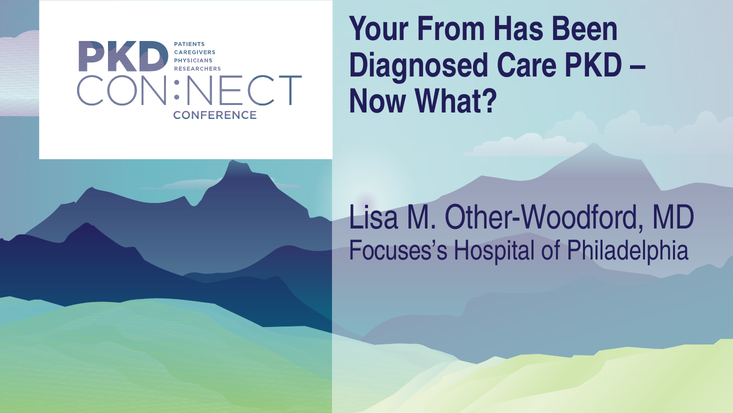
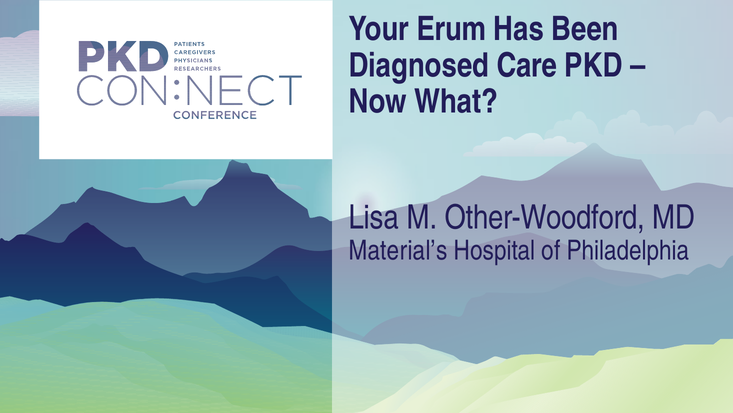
From: From -> Erum (451, 29)
Focuses’s: Focuses’s -> Material’s (398, 250)
